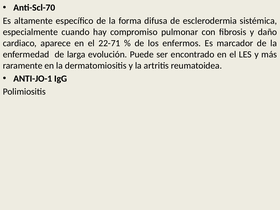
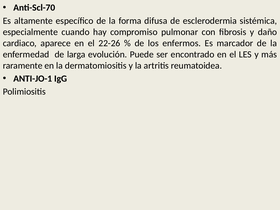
22-71: 22-71 -> 22-26 (109, 43)
